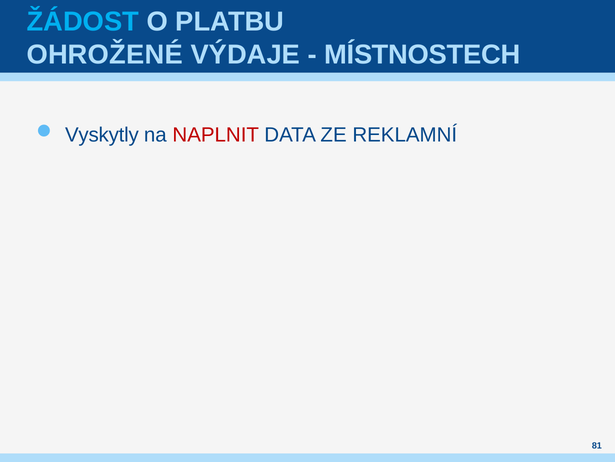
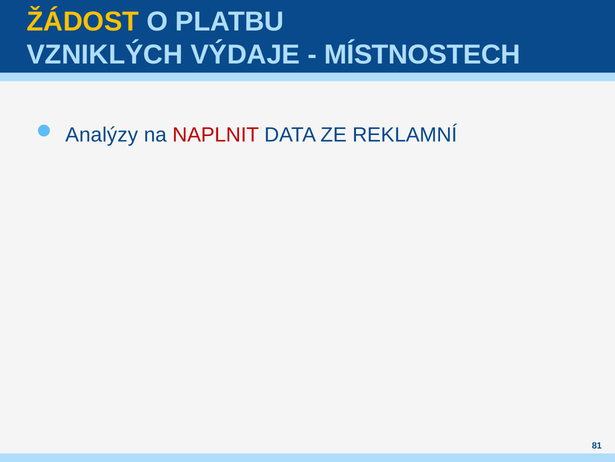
ŽÁDOST colour: light blue -> yellow (83, 22)
OHROŽENÉ: OHROŽENÉ -> VZNIKLÝCH (105, 55)
Vyskytly: Vyskytly -> Analýzy (102, 135)
